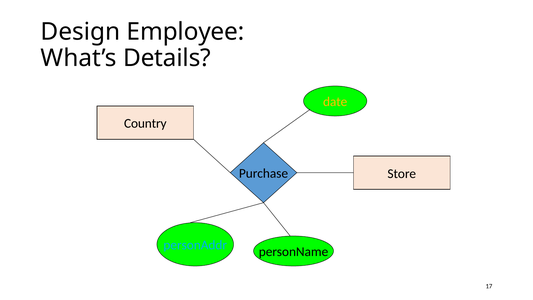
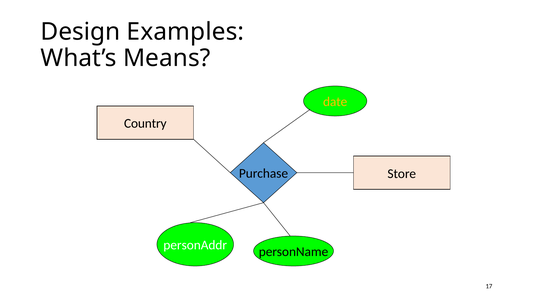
Employee: Employee -> Examples (185, 32)
Details: Details -> Means (167, 58)
personAddr colour: light blue -> white (195, 245)
